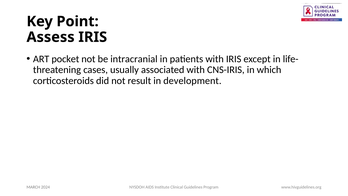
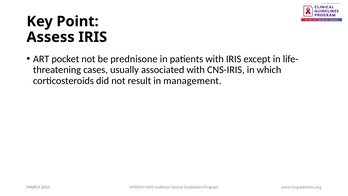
intracranial: intracranial -> prednisone (134, 59)
development: development -> management (192, 81)
